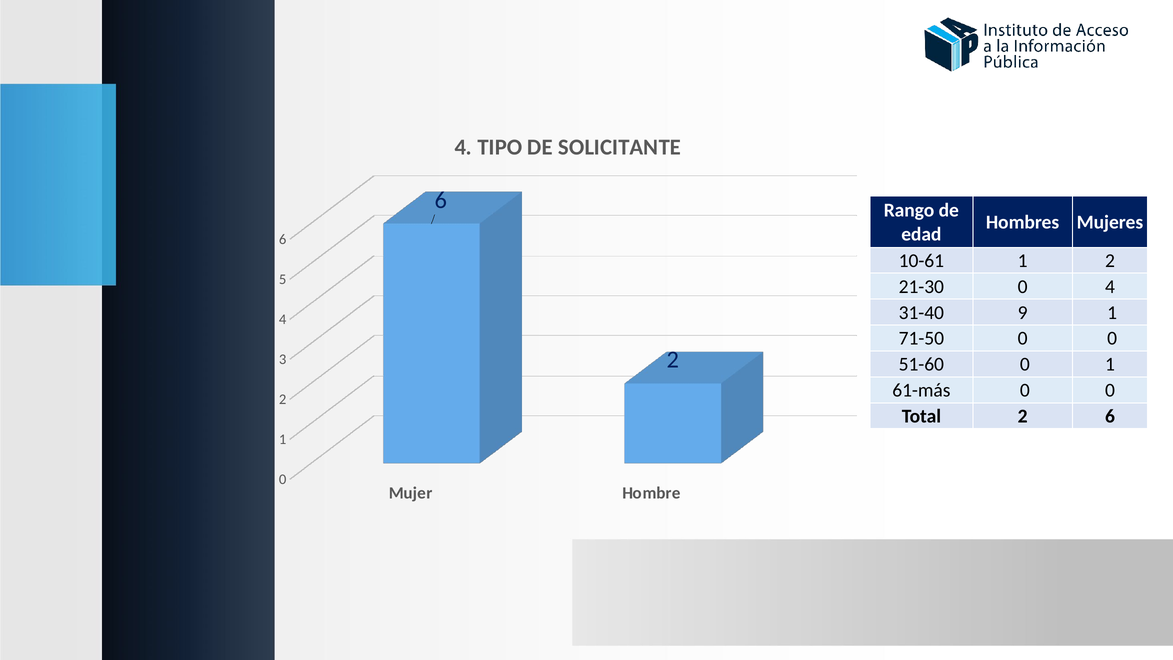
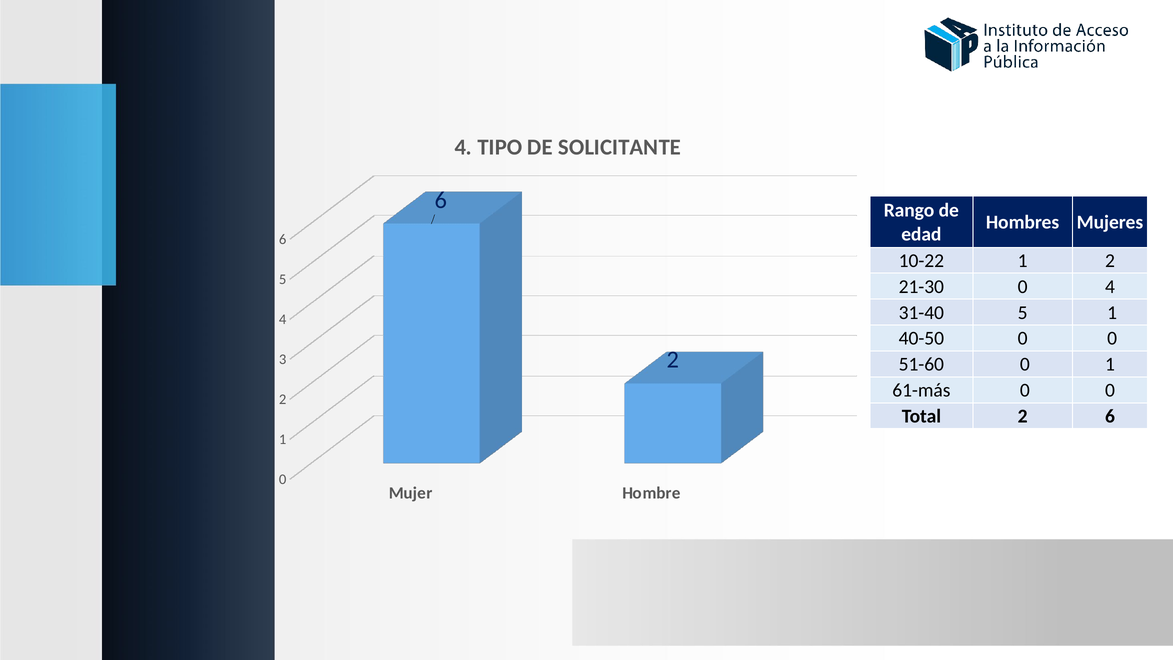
10-61: 10-61 -> 10-22 (921, 261)
31-40 9: 9 -> 5 (1023, 313)
71-50: 71-50 -> 40-50 (921, 338)
